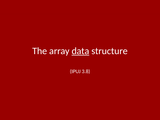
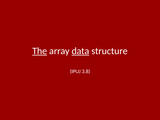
The underline: none -> present (40, 51)
